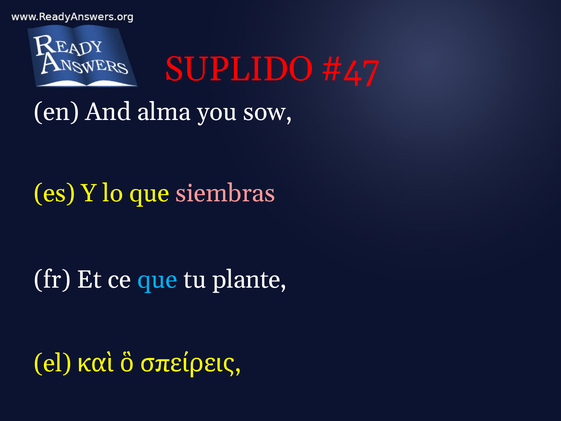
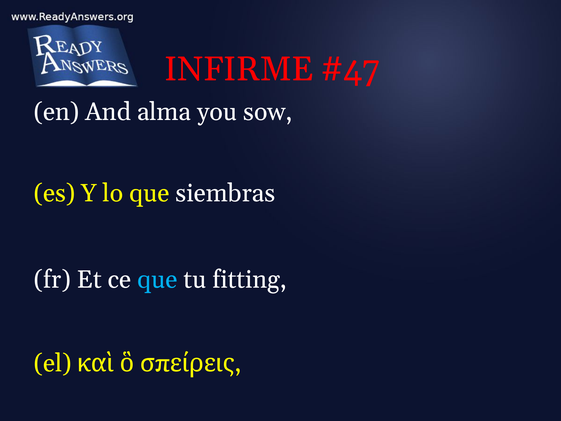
SUPLIDO: SUPLIDO -> INFIRME (239, 69)
siembras colour: pink -> white (225, 193)
plante: plante -> fitting (250, 280)
